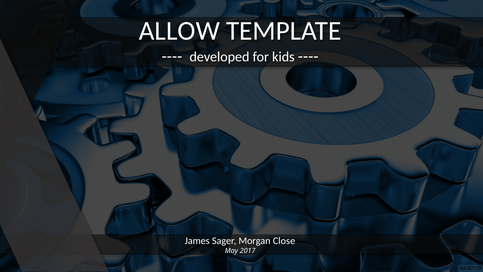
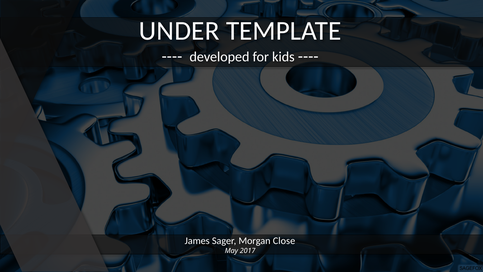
ALLOW: ALLOW -> UNDER (179, 31)
